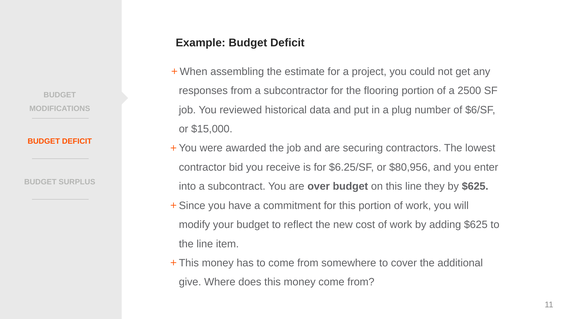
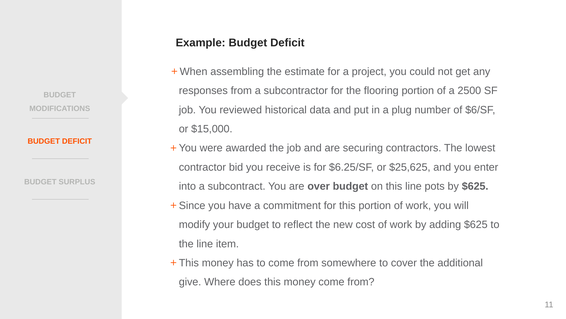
$80,956: $80,956 -> $25,625 (410, 167)
they: they -> pots (435, 186)
